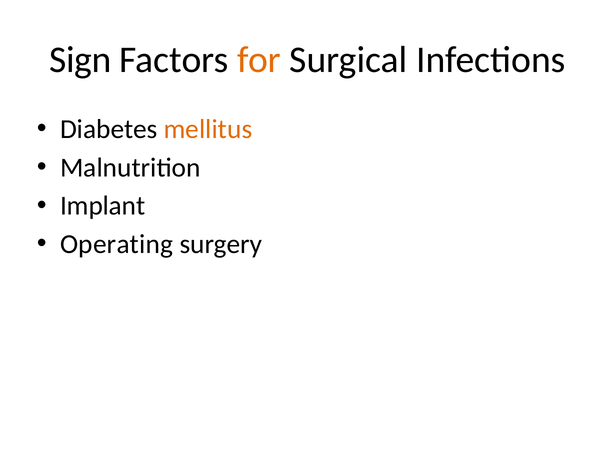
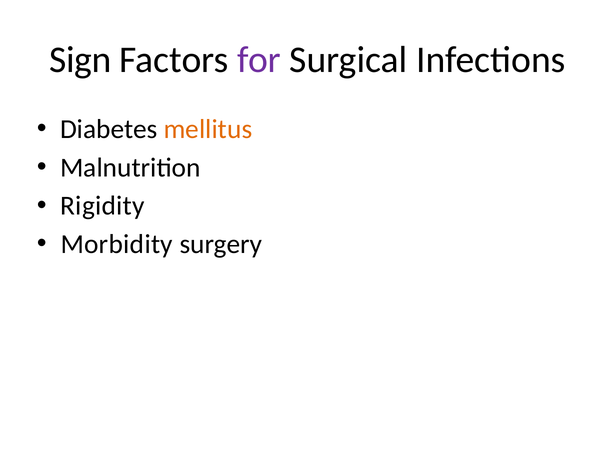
for colour: orange -> purple (259, 60)
Implant: Implant -> Rigidity (103, 206)
Operating: Operating -> Morbidity (117, 244)
